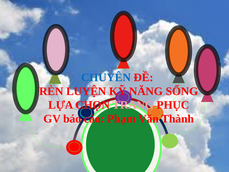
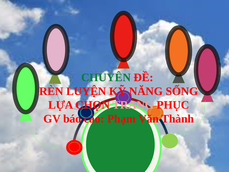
CHUYÊN colour: blue -> green (106, 77)
